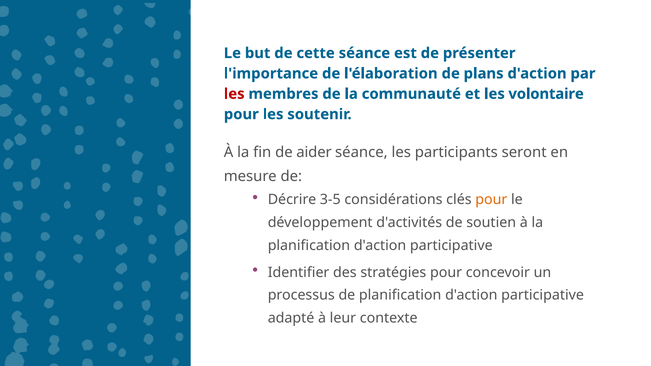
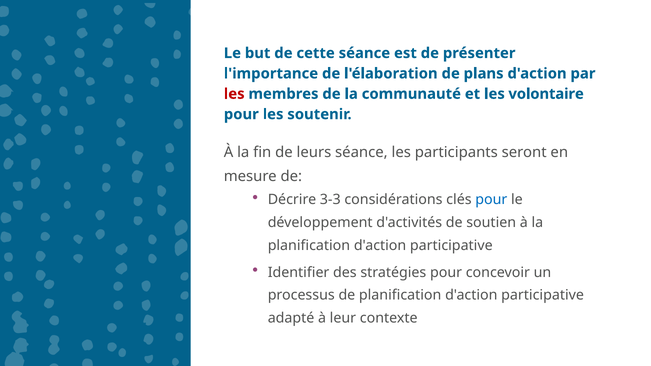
aider: aider -> leurs (314, 152)
3-5: 3-5 -> 3-3 (330, 200)
pour colour: orange -> blue (491, 200)
